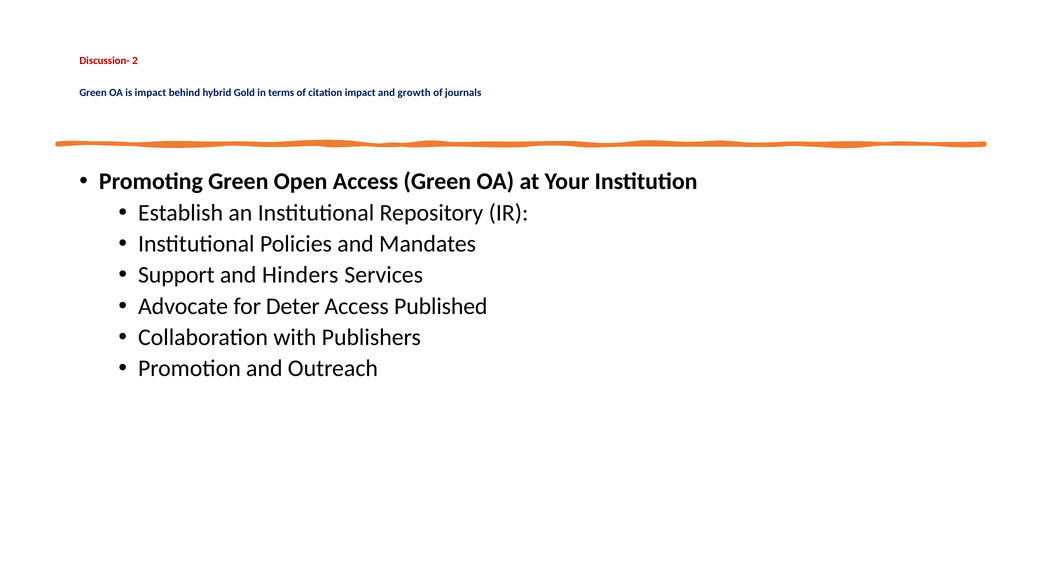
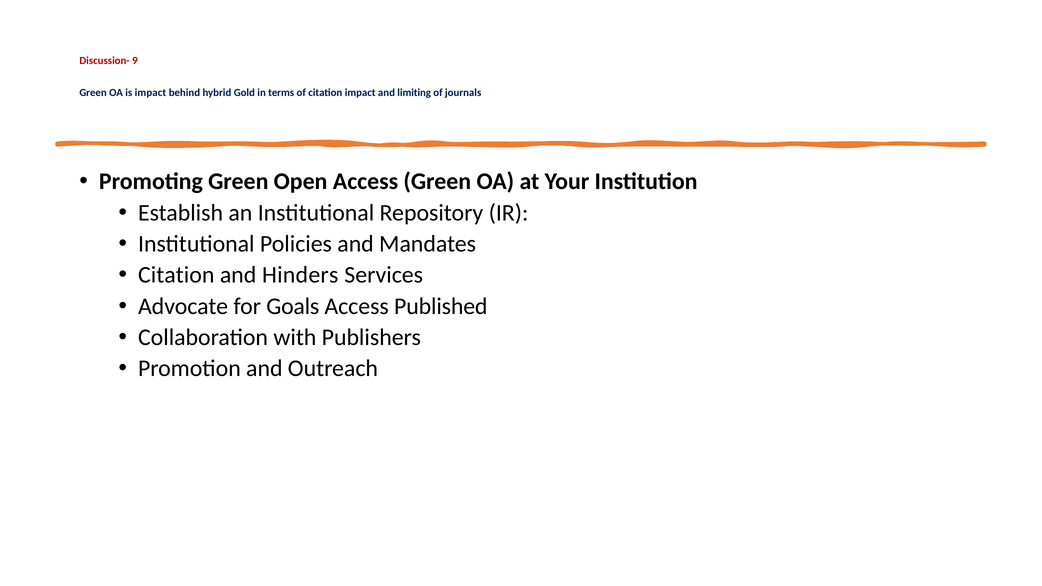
2: 2 -> 9 (135, 61)
growth: growth -> limiting (414, 93)
Support: Support -> Citation (176, 275)
Deter: Deter -> Goals (293, 306)
